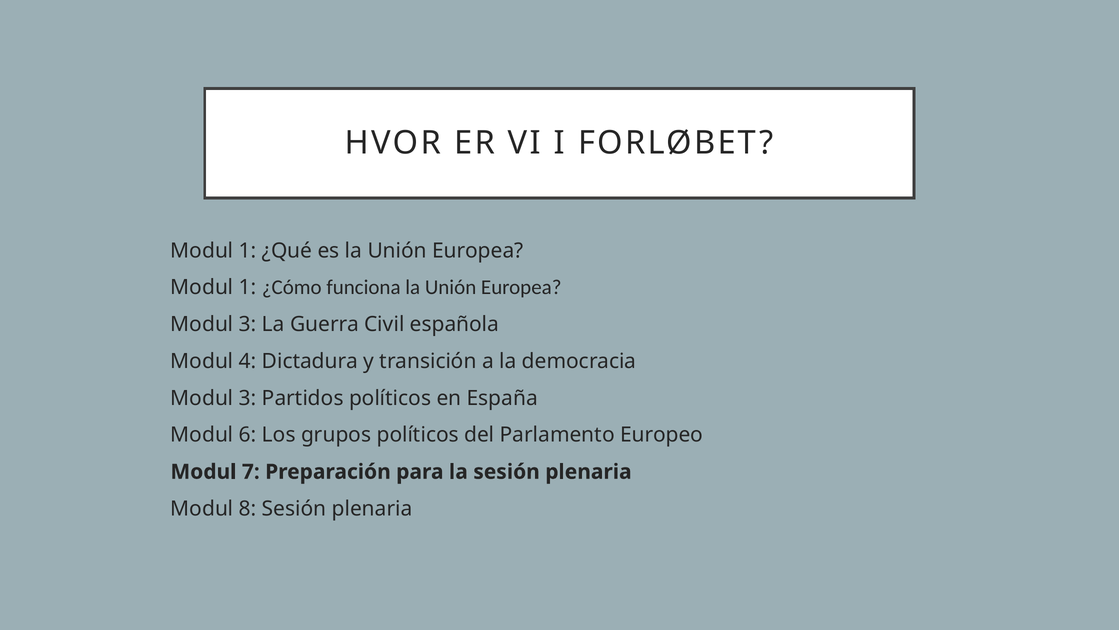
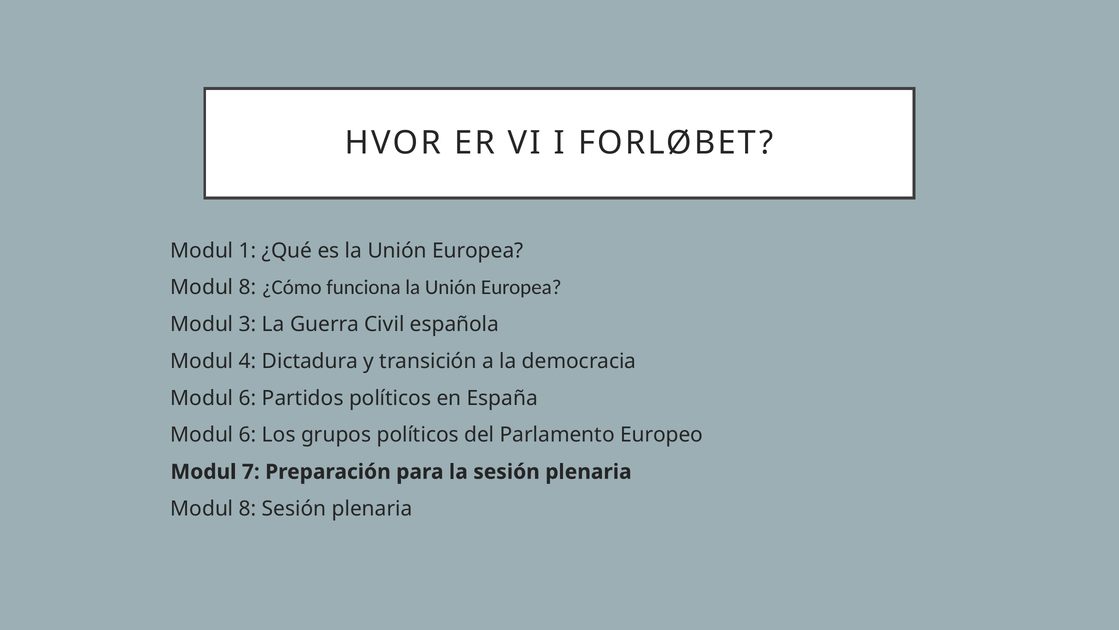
1: 1 -> 8 (248, 287)
3: 3 -> 6 (248, 398)
